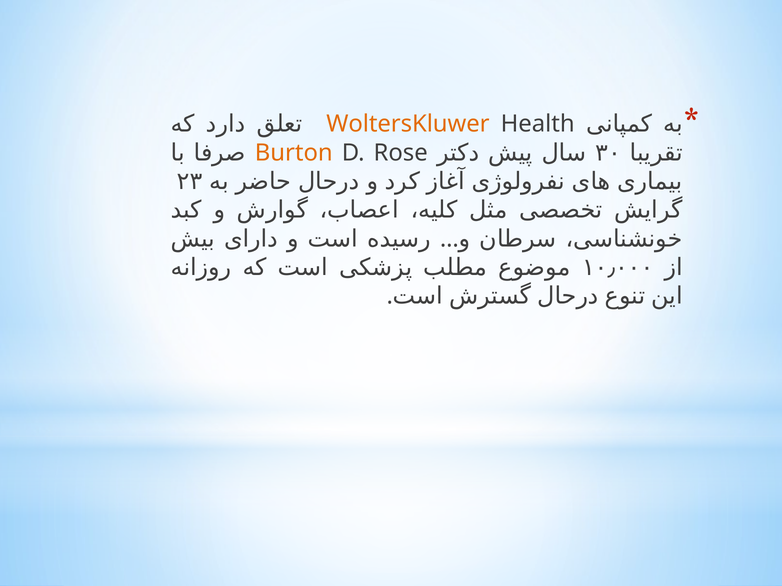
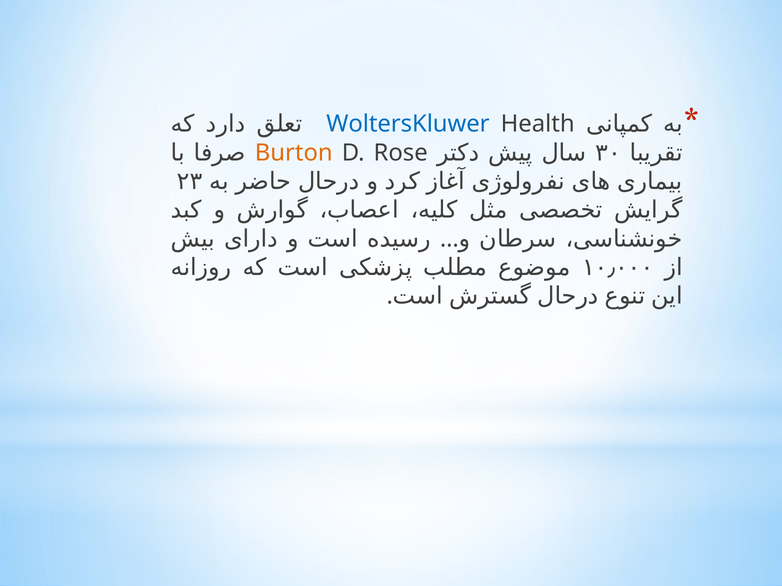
WoltersKluwer colour: orange -> blue (408, 124)
